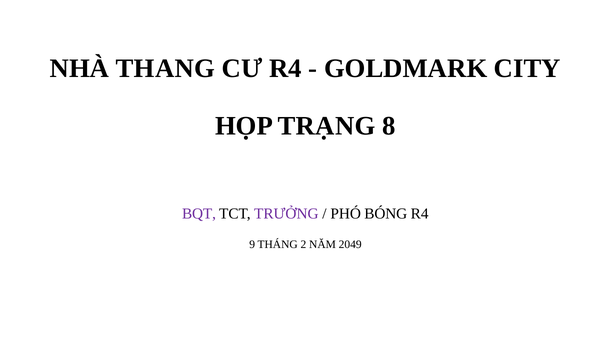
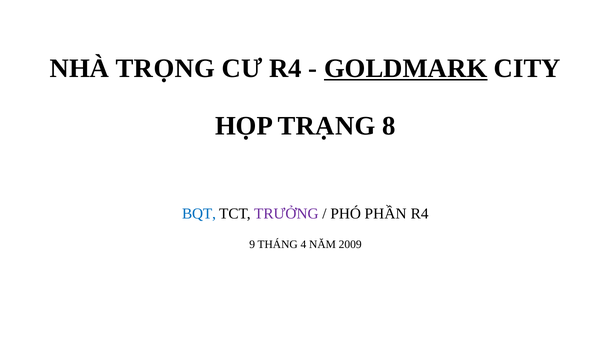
THANG: THANG -> TRỌNG (165, 69)
GOLDMARK underline: none -> present (406, 69)
BQT colour: purple -> blue (199, 214)
BÓNG: BÓNG -> PHẦN (386, 214)
2: 2 -> 4 (303, 245)
2049: 2049 -> 2009 (350, 245)
